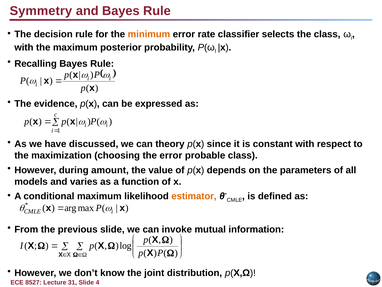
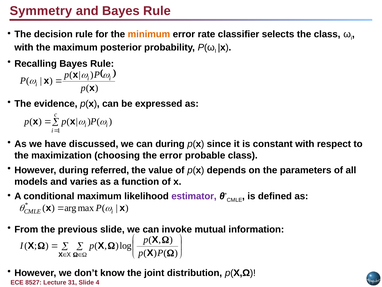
can theory: theory -> during (170, 144)
amount: amount -> referred (110, 170)
estimator colour: orange -> purple (194, 196)
